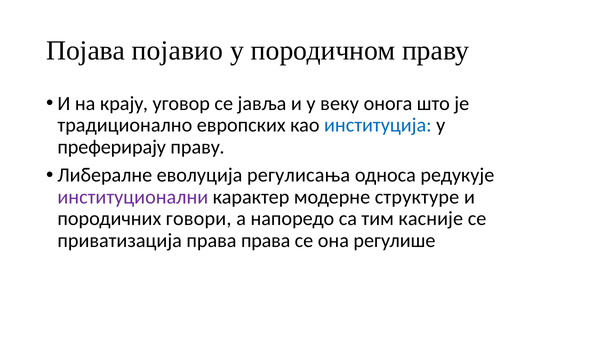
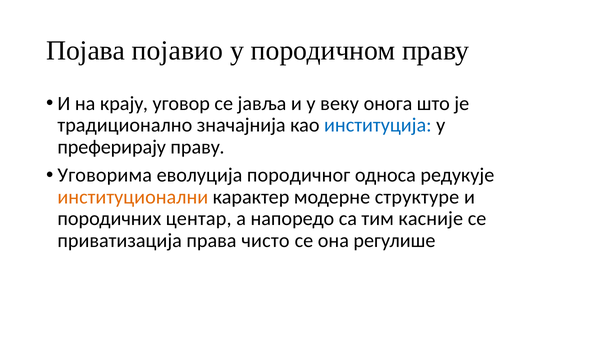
европских: европских -> значајнија (241, 125)
Либералне: Либералне -> Уговорима (105, 175)
регулисања: регулисања -> породичног (299, 175)
институционални colour: purple -> orange (133, 197)
говори: говори -> центар (199, 219)
права права: права -> чисто (265, 241)
